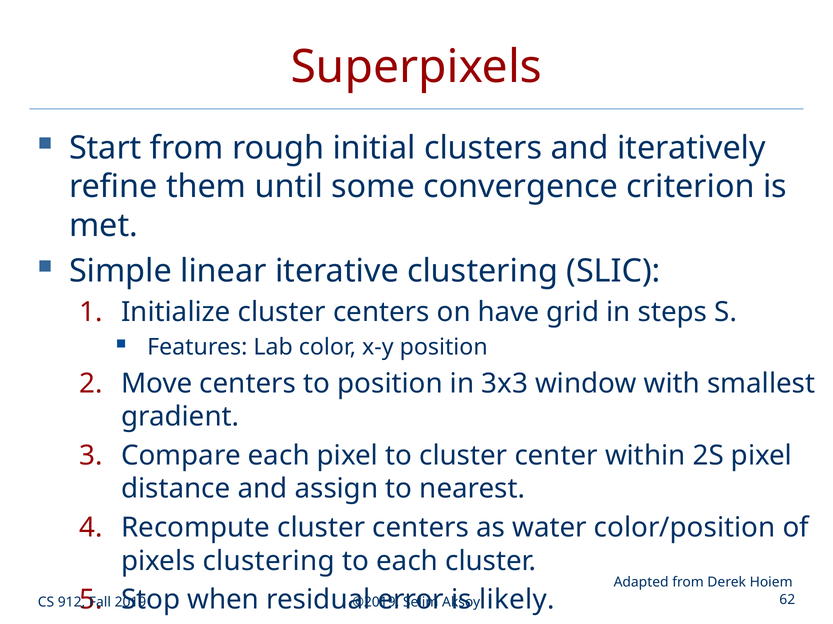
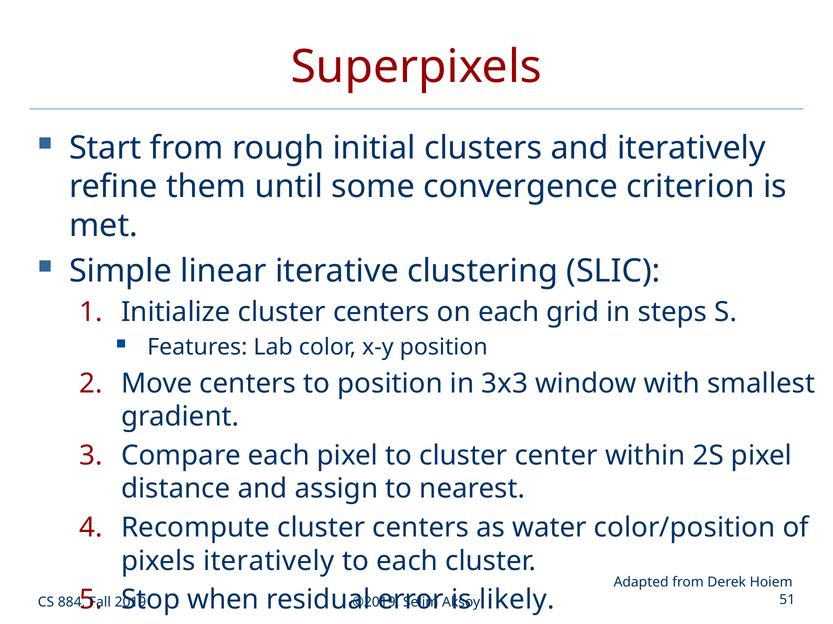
on have: have -> each (509, 313)
pixels clustering: clustering -> iteratively (269, 562)
912: 912 -> 884 (72, 603)
62: 62 -> 51 (787, 600)
